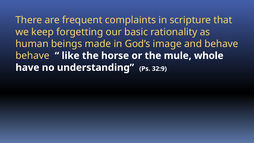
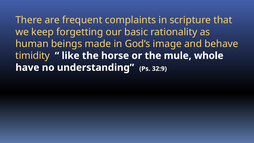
behave: behave -> timidity (33, 56)
